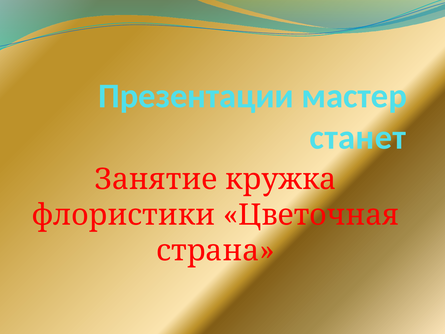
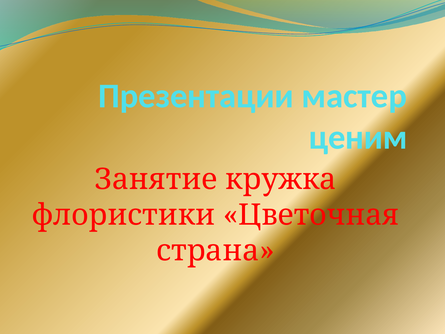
станет: станет -> ценим (358, 137)
